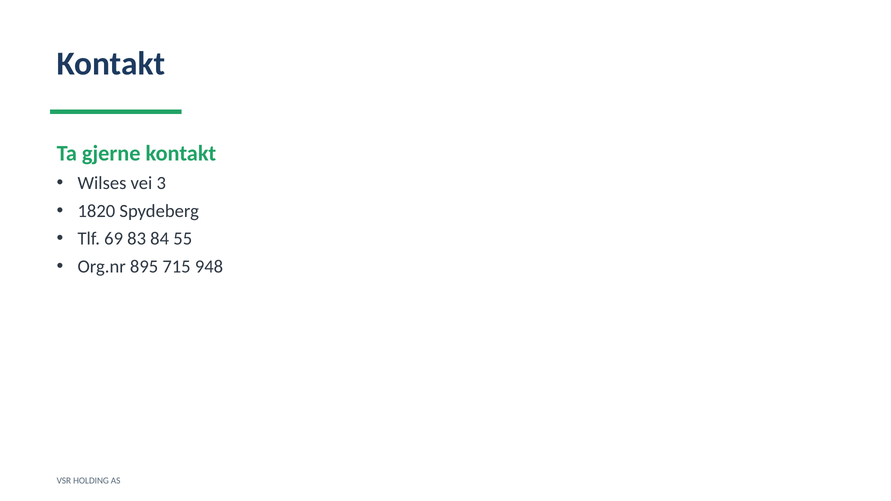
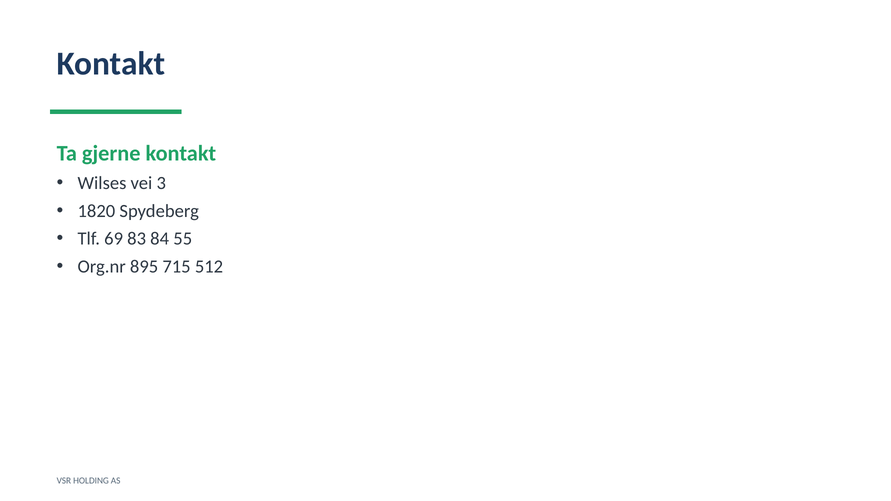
948: 948 -> 512 (209, 267)
